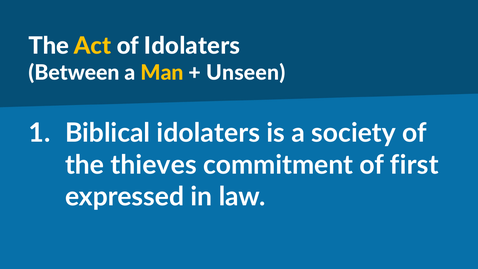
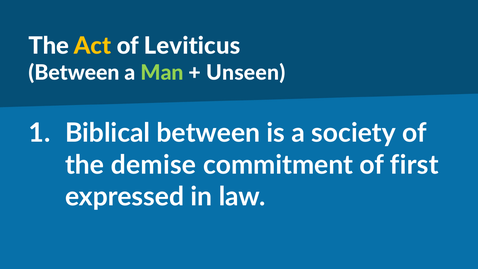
of Idolaters: Idolaters -> Leviticus (192, 46)
Man colour: yellow -> light green (162, 73)
Biblical idolaters: idolaters -> between (208, 133)
thieves: thieves -> demise (153, 165)
